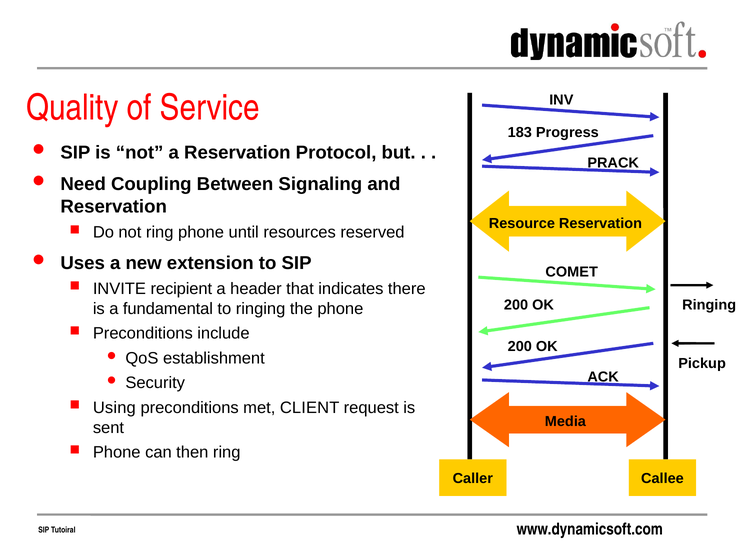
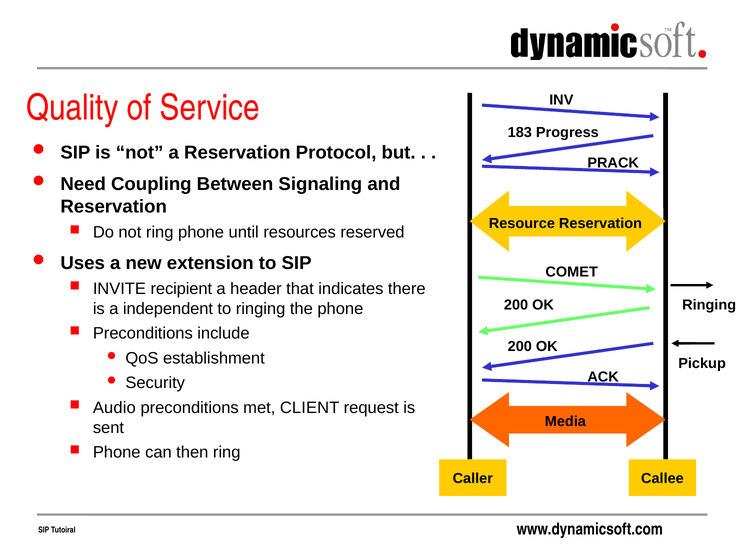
fundamental: fundamental -> independent (168, 309)
Using: Using -> Audio (114, 408)
